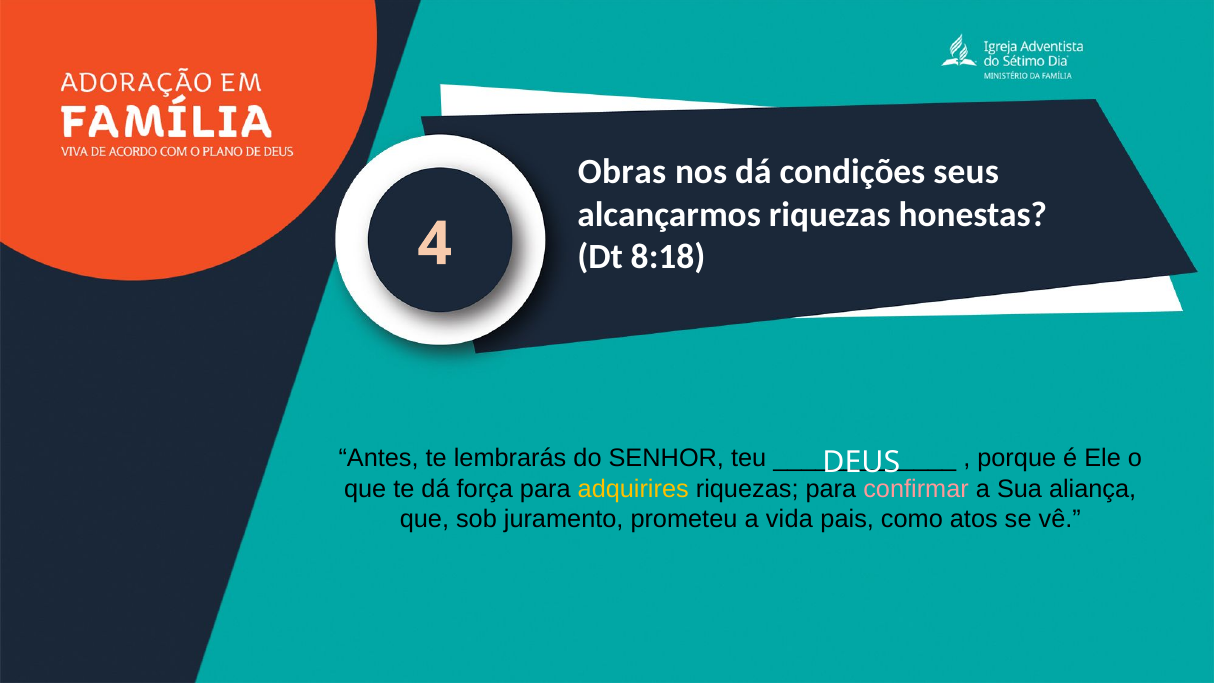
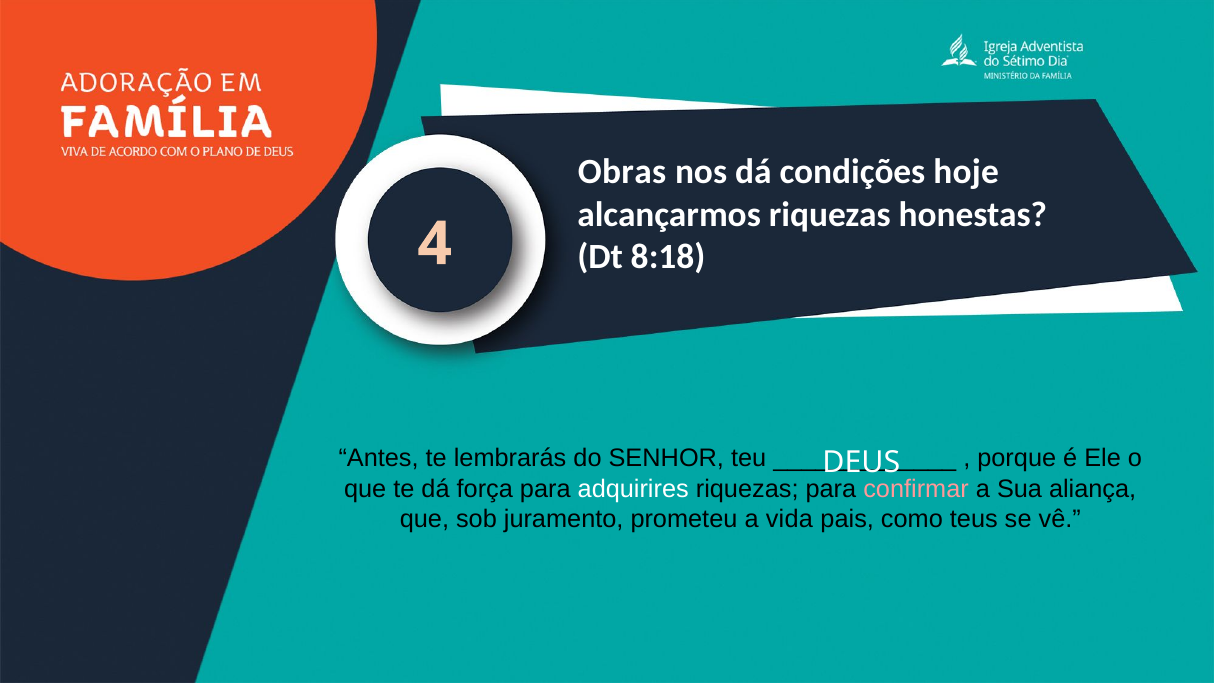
seus: seus -> hoje (966, 172)
adquirires colour: yellow -> white (633, 489)
atos: atos -> teus (974, 519)
